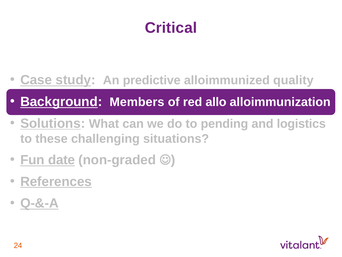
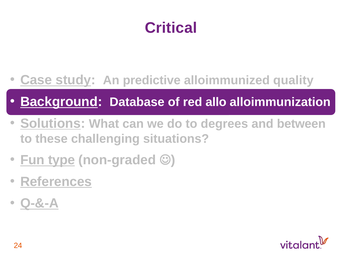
Members: Members -> Database (137, 102)
pending: pending -> degrees (224, 123)
logistics: logistics -> between (301, 123)
date: date -> type (62, 160)
